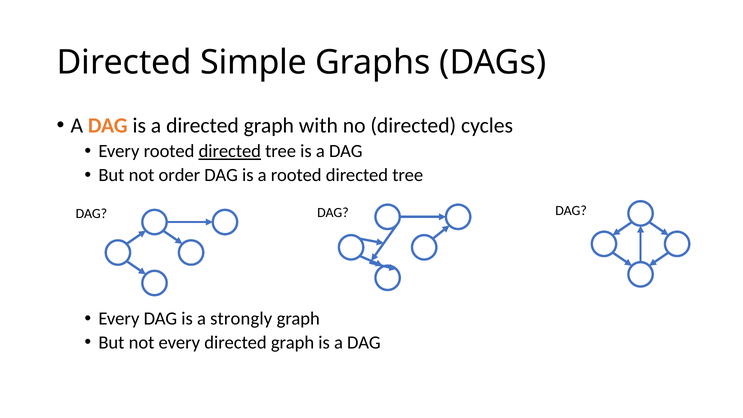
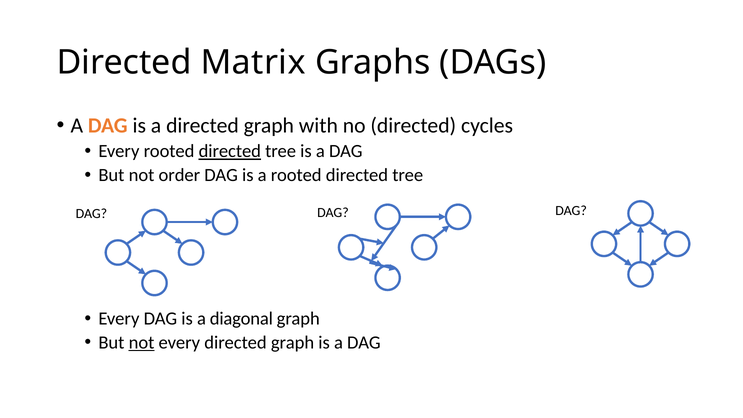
Simple: Simple -> Matrix (253, 62)
strongly: strongly -> diagonal (241, 319)
not underline: none -> present (142, 343)
